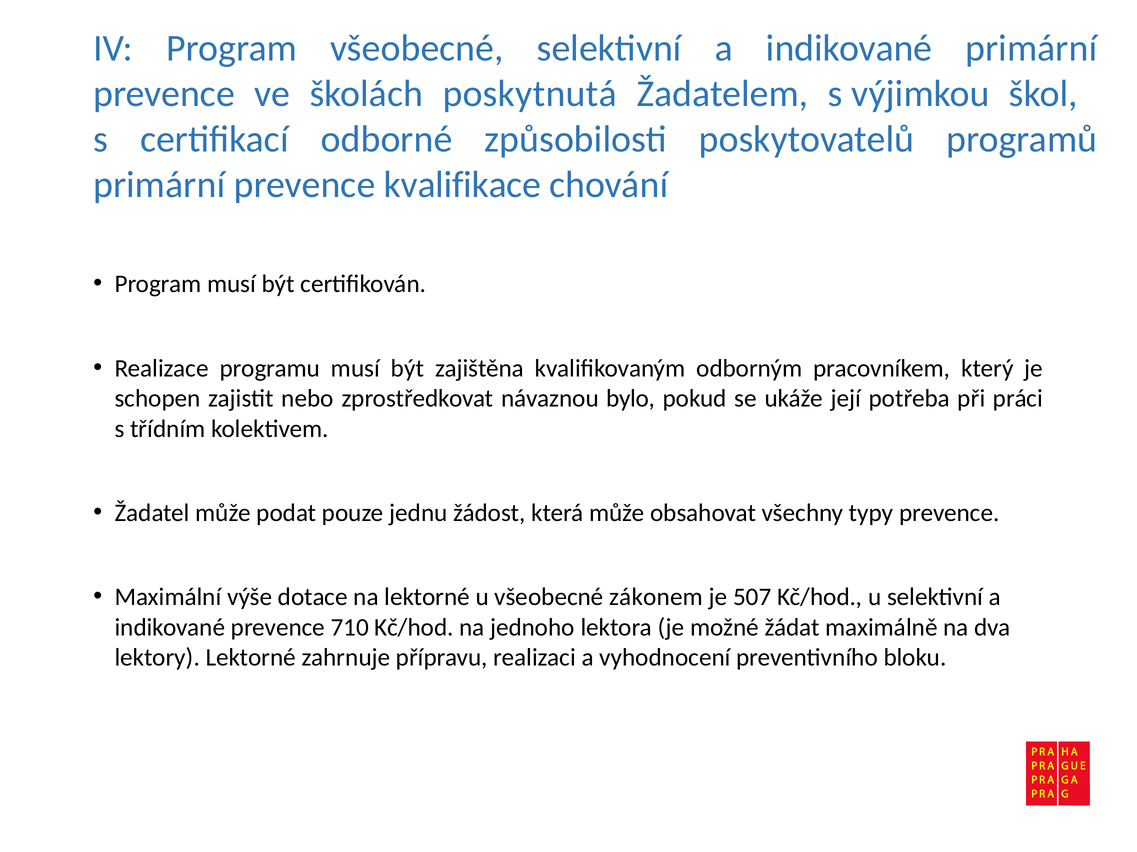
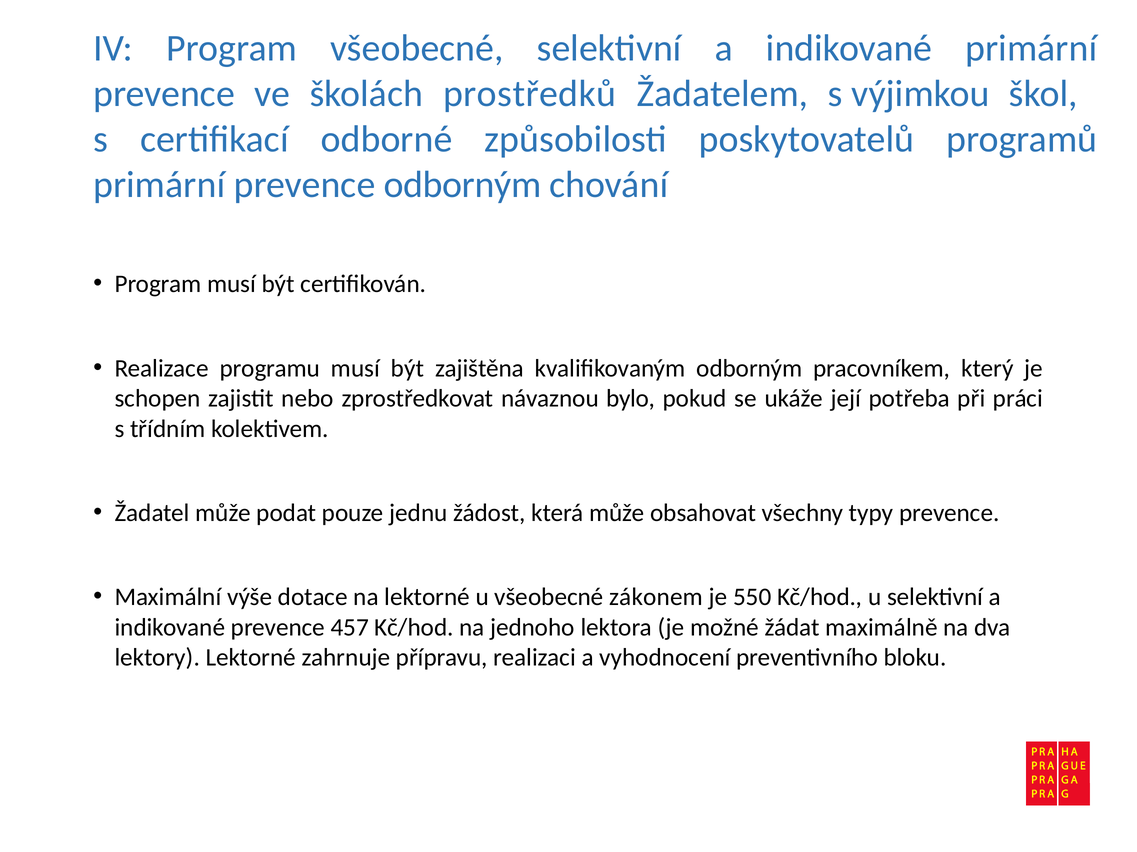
poskytnutá: poskytnutá -> prostředků (530, 94)
prevence kvalifikace: kvalifikace -> odborným (463, 185)
507: 507 -> 550 (752, 598)
710: 710 -> 457 (350, 628)
